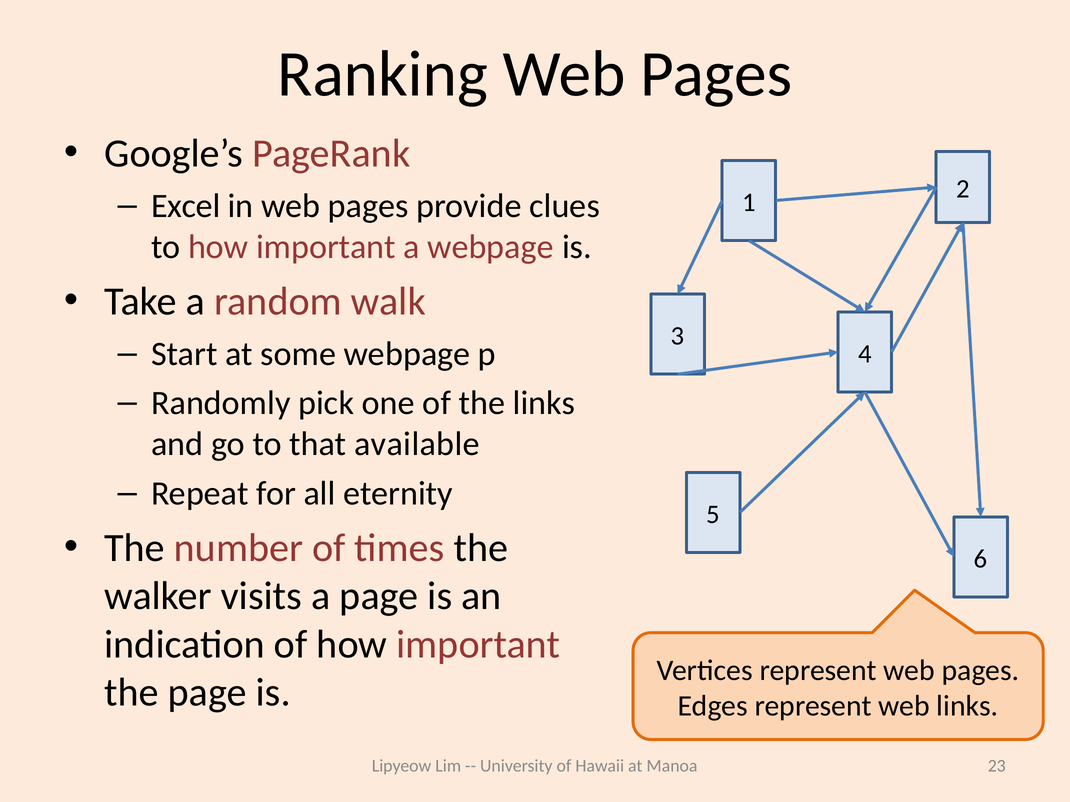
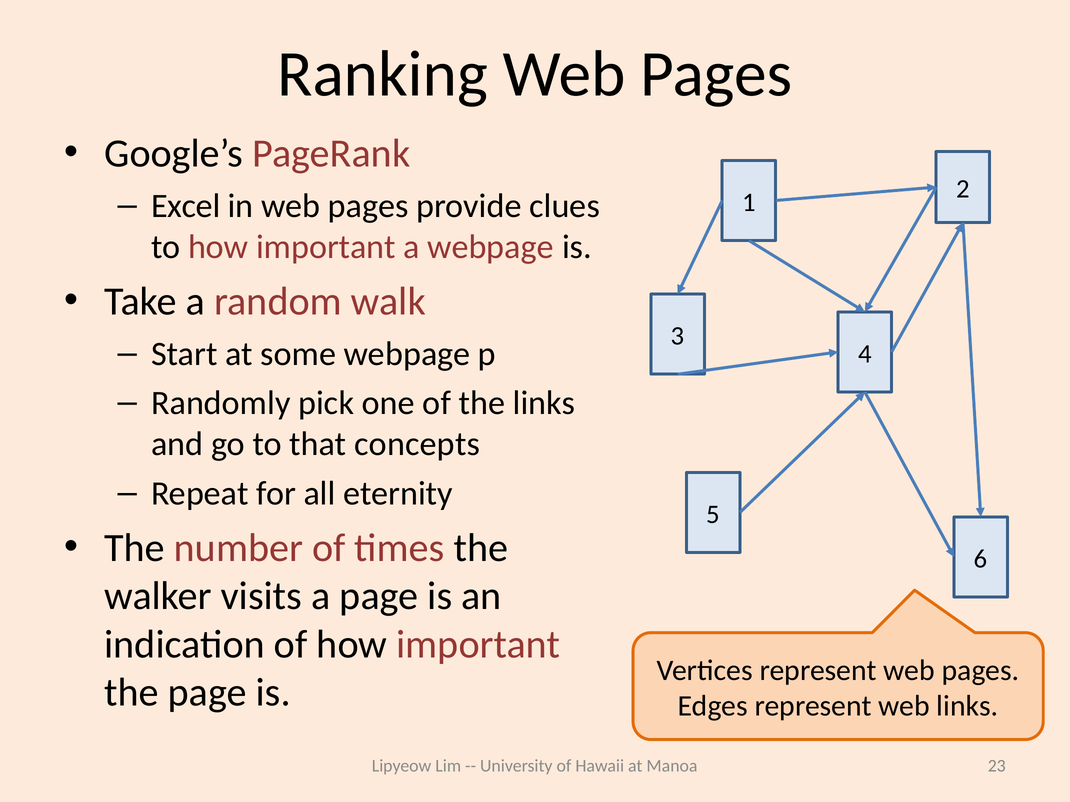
available: available -> concepts (417, 444)
